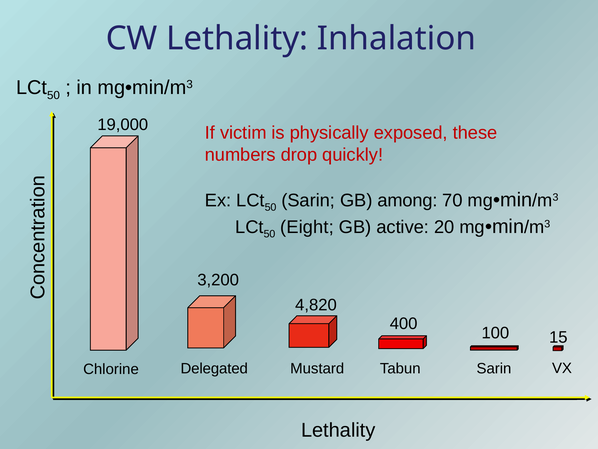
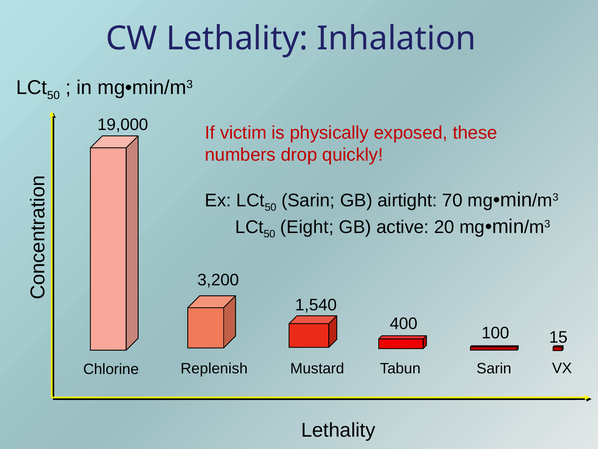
among: among -> airtight (407, 200)
4,820: 4,820 -> 1,540 (316, 305)
Delegated: Delegated -> Replenish (214, 368)
